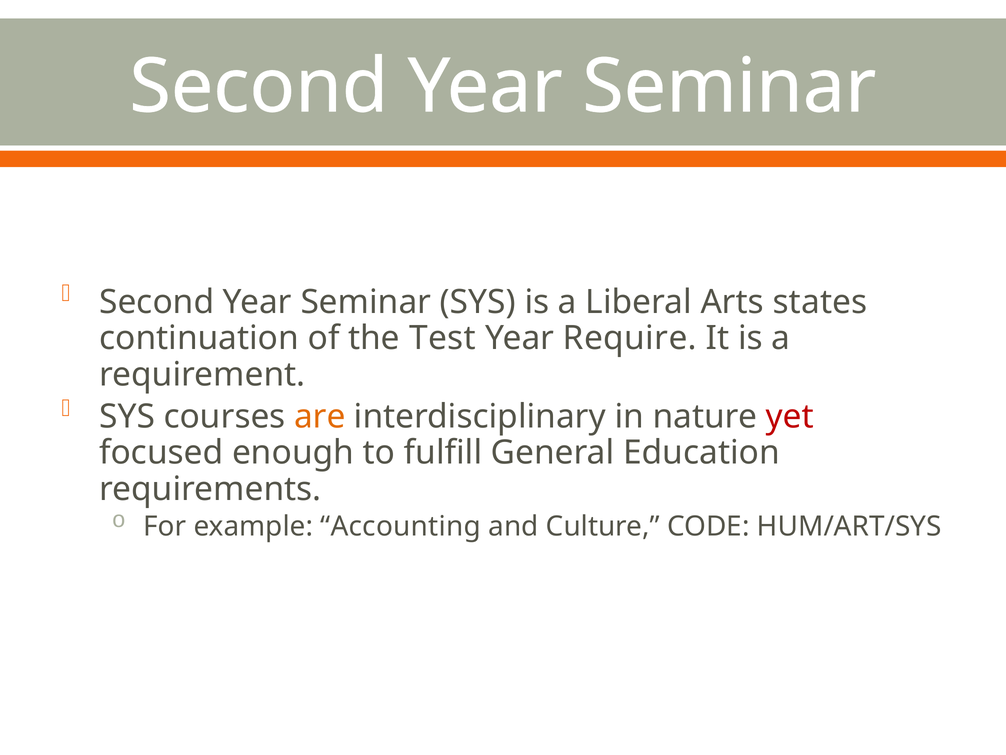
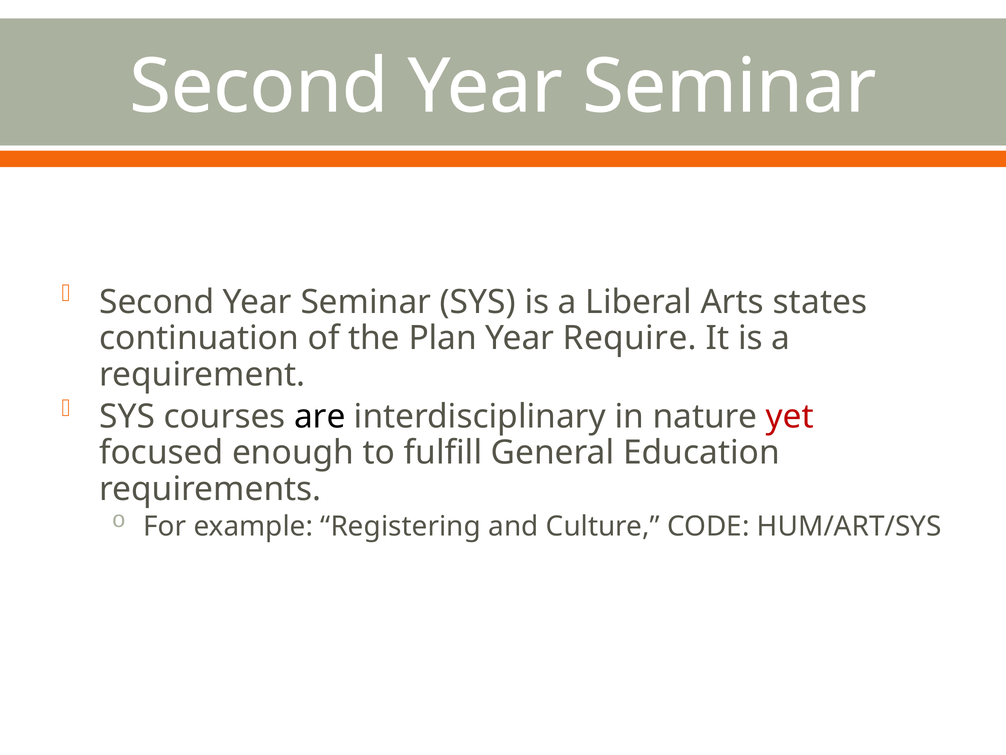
Test: Test -> Plan (443, 338)
are colour: orange -> black (320, 416)
Accounting: Accounting -> Registering (401, 526)
